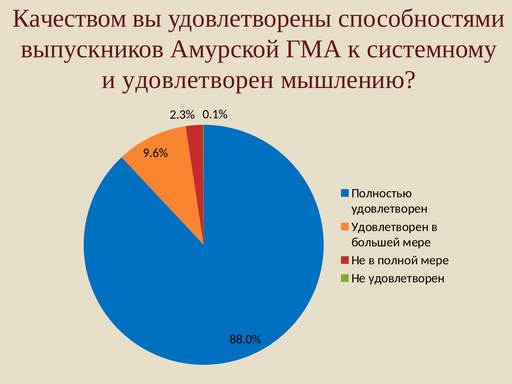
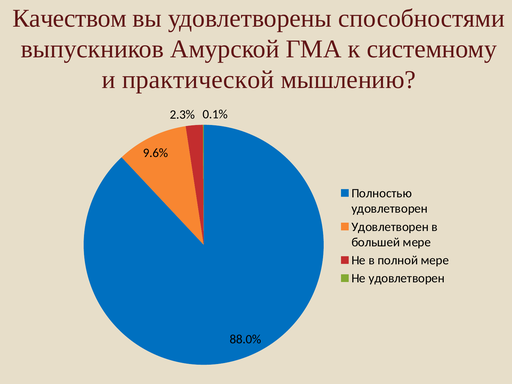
и удовлетворен: удовлетворен -> практической (198, 80)
